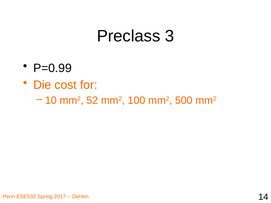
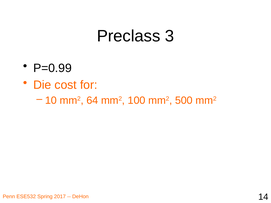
52: 52 -> 64 (92, 101)
